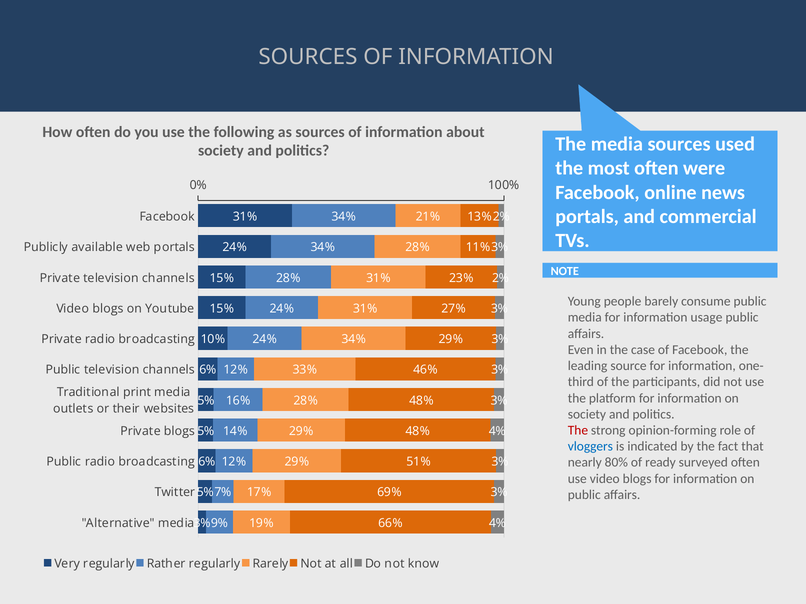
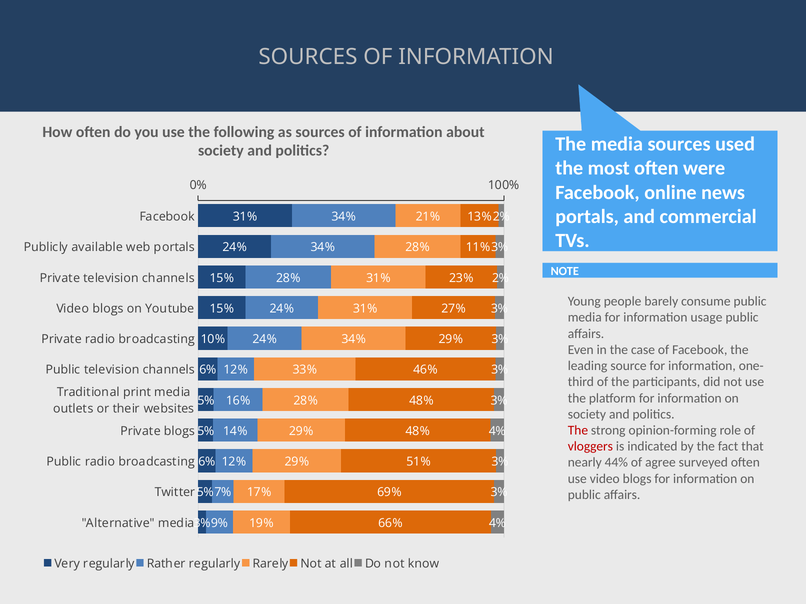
vloggers colour: blue -> red (590, 447)
80%: 80% -> 44% (616, 463)
ready: ready -> agree (660, 463)
